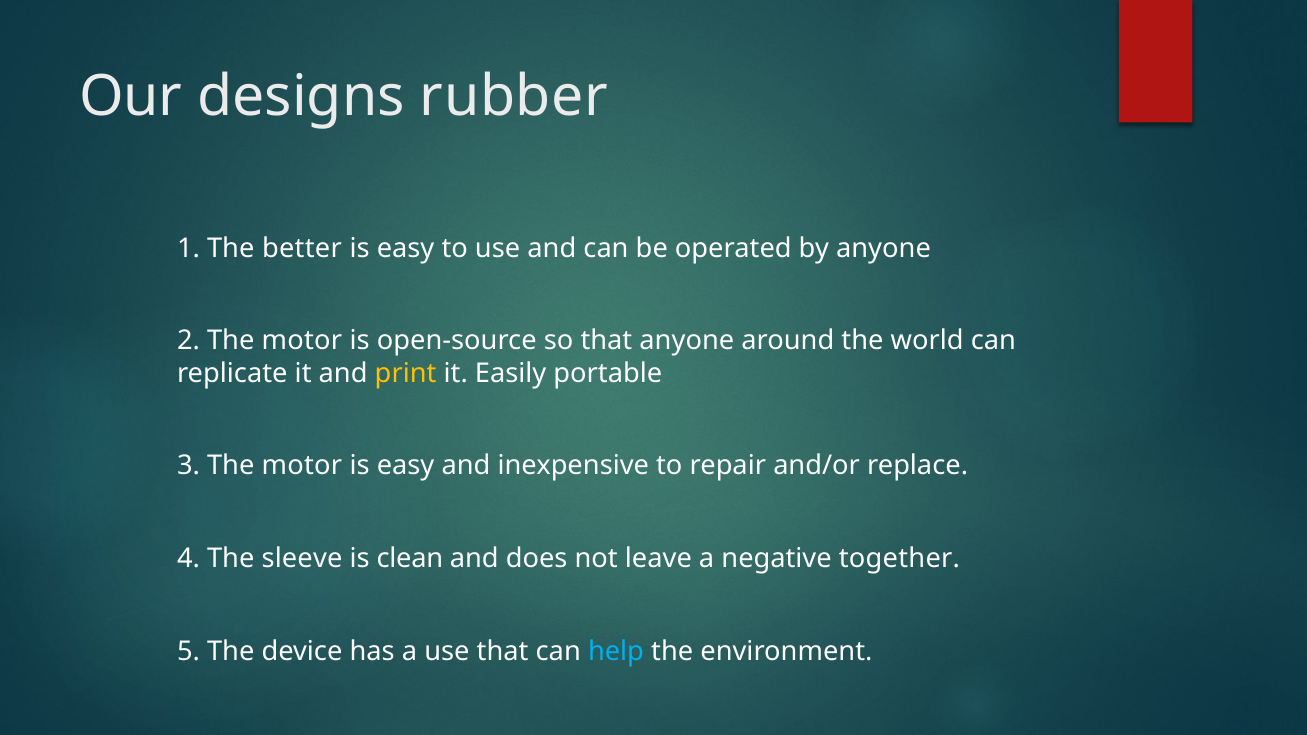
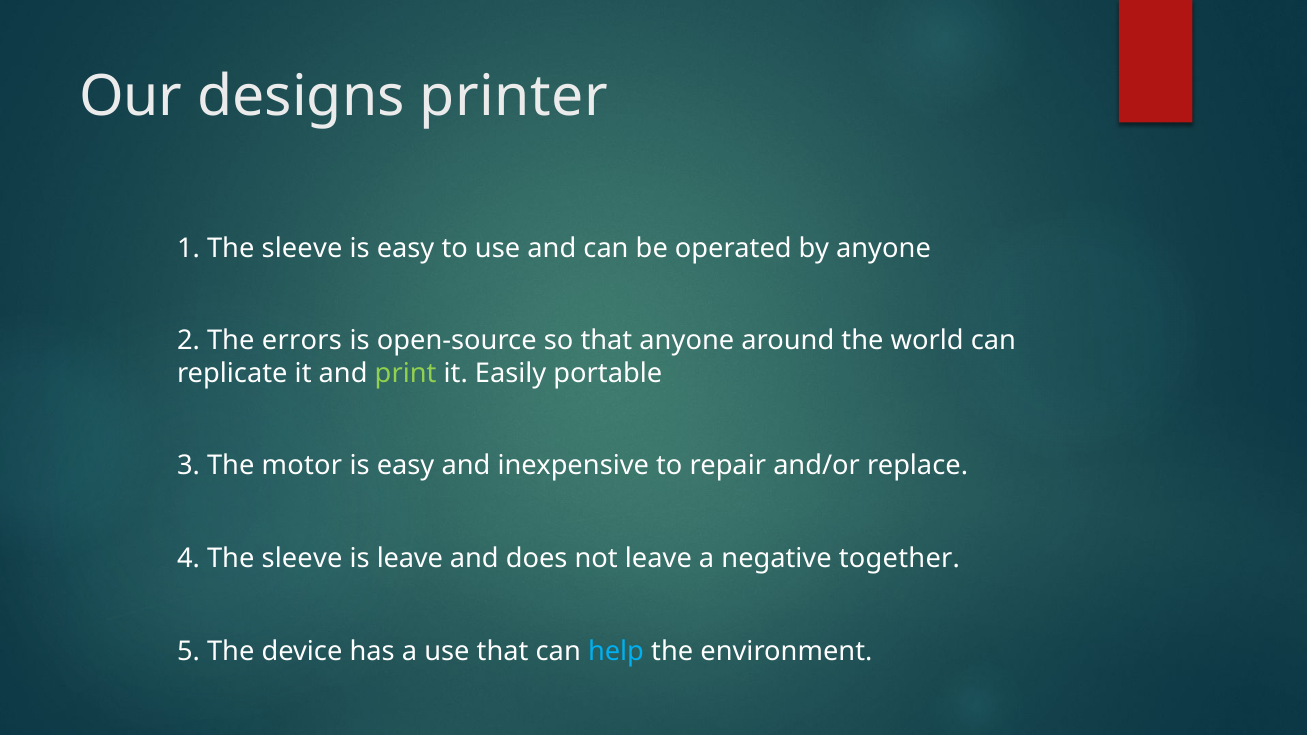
rubber: rubber -> printer (514, 97)
better: better -> sleeve (302, 248)
motor: motor -> errors (302, 341)
print colour: yellow -> light green (406, 373)
is clean: clean -> leave (410, 559)
